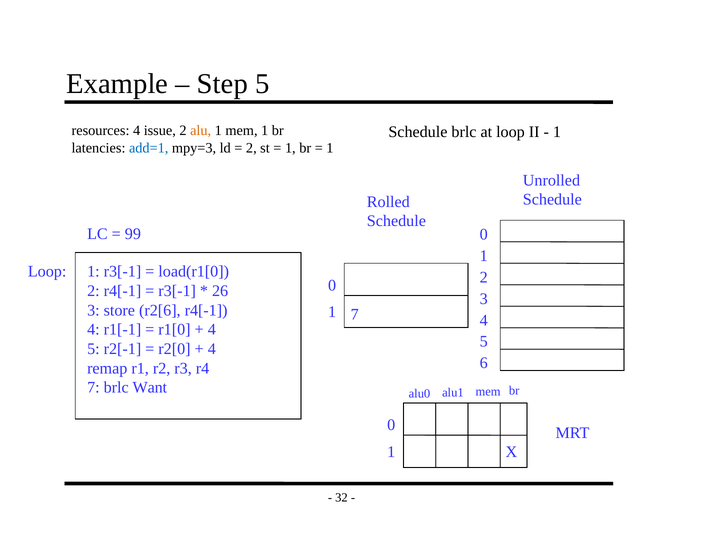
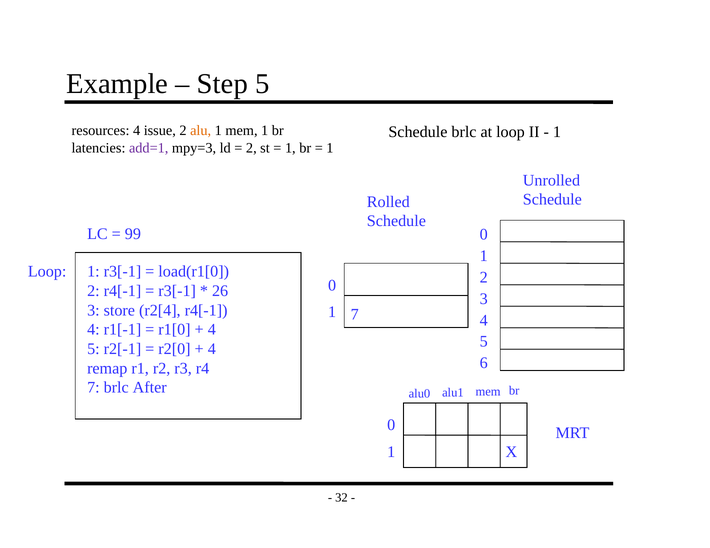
add=1 colour: blue -> purple (149, 148)
r2[6: r2[6 -> r2[4 (160, 311)
Want: Want -> After (150, 388)
